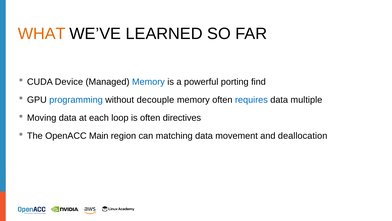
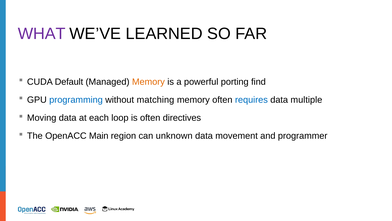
WHAT colour: orange -> purple (42, 34)
Device: Device -> Default (69, 82)
Memory colour: blue -> orange (148, 82)
decouple: decouple -> matching (155, 100)
matching: matching -> unknown (174, 136)
deallocation: deallocation -> programmer (303, 136)
